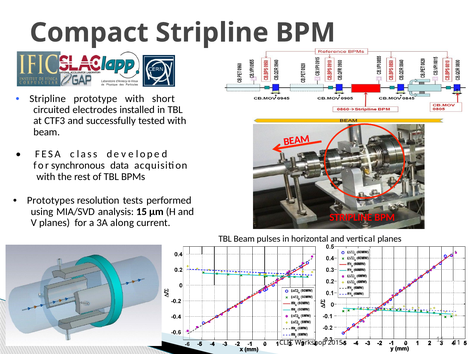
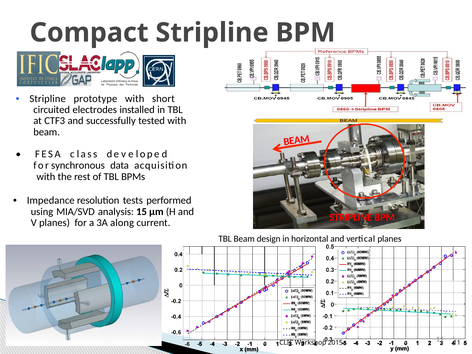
Prototypes: Prototypes -> Impedance (51, 200)
pulses: pulses -> design (269, 239)
